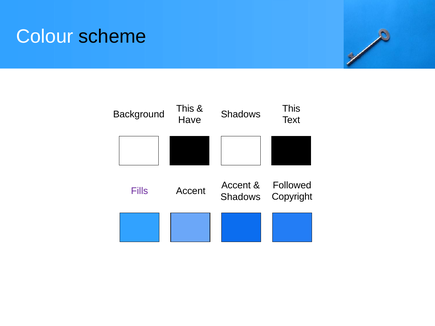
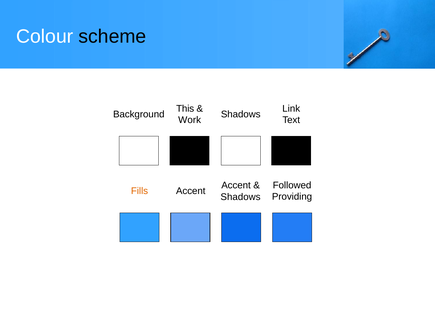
This: This -> Link (291, 109)
Have: Have -> Work (190, 120)
Fills colour: purple -> orange (140, 191)
Copyright: Copyright -> Providing (292, 197)
